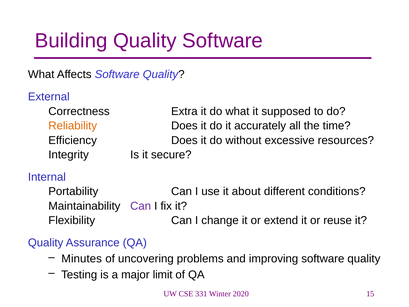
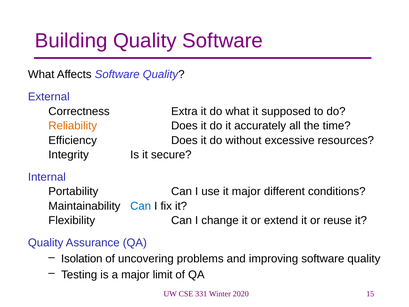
it about: about -> major (246, 191)
Can colour: purple -> blue (141, 206)
Minutes: Minutes -> Isolation (82, 259)
